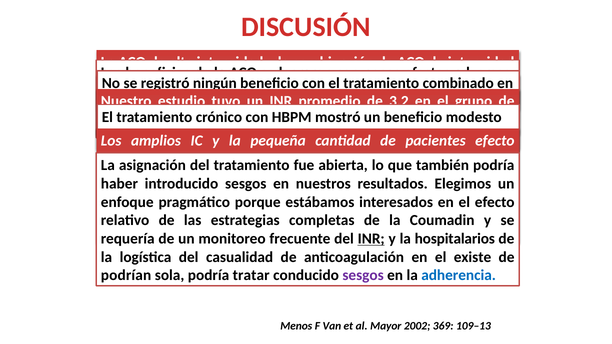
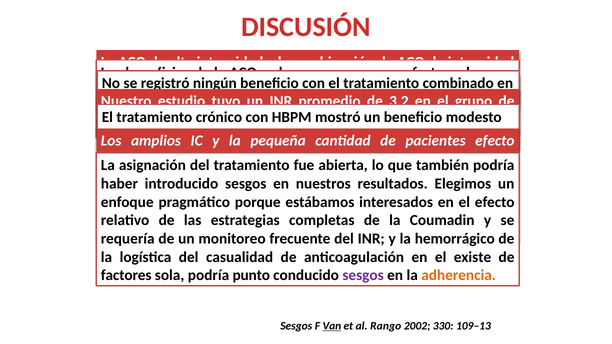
INR underline: present -> none (371, 239)
hospitalarios: hospitalarios -> hemorrágico (455, 239)
podrían: podrían -> factores (126, 276)
podría tratar: tratar -> punto (251, 276)
adherencia colour: blue -> orange (459, 276)
Menos: Menos -> Sesgos (296, 326)
Van underline: none -> present (332, 326)
al Mayor: Mayor -> Rango (386, 326)
369: 369 -> 330 (443, 326)
